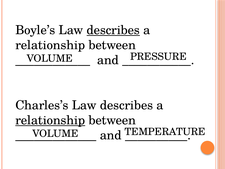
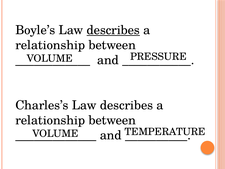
relationship underline: present -> none (50, 120)
